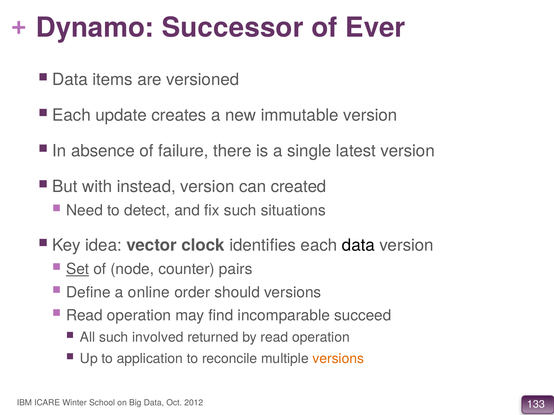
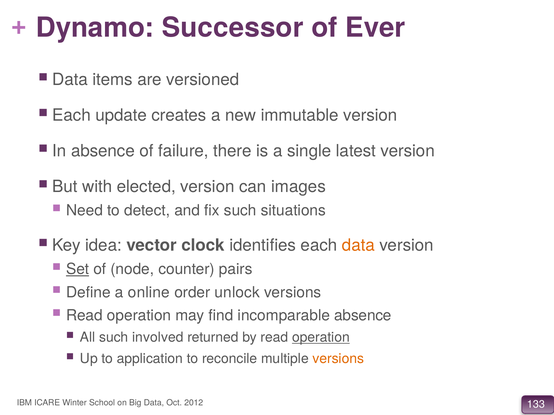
instead: instead -> elected (146, 187)
created: created -> images (298, 187)
data colour: black -> orange (358, 246)
should: should -> unlock (237, 293)
incomparable succeed: succeed -> absence (363, 316)
operation underline: none -> present (321, 338)
